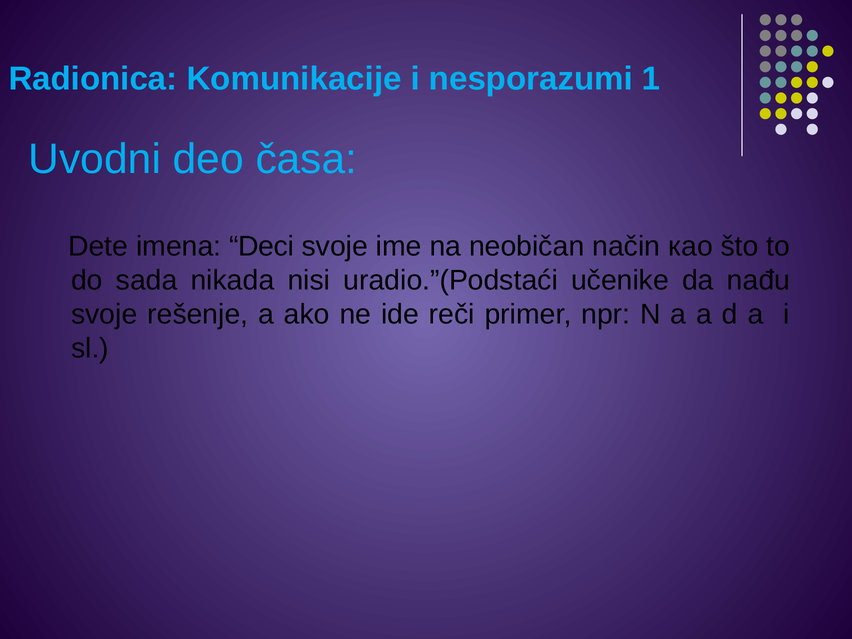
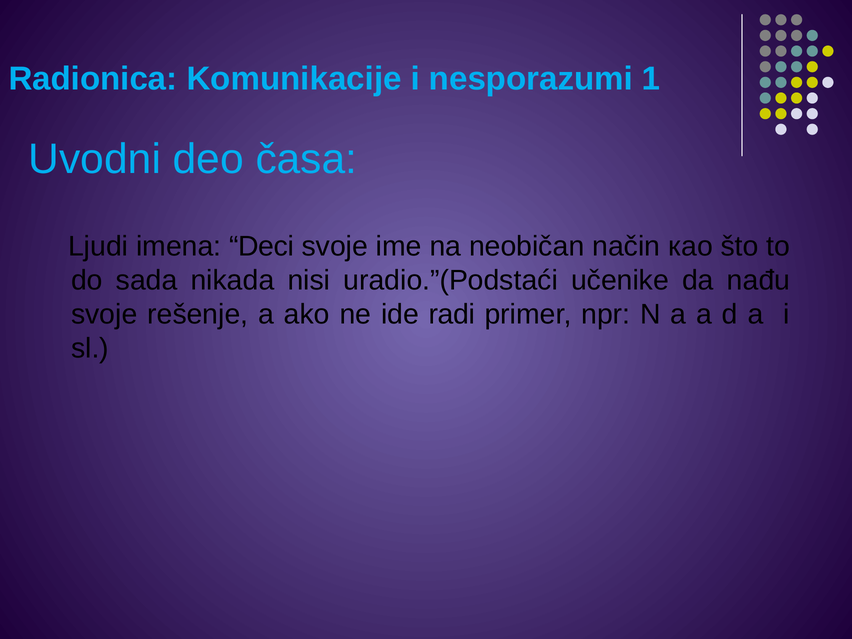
Dete: Dete -> Ljudi (98, 246)
reči: reči -> radi (452, 314)
